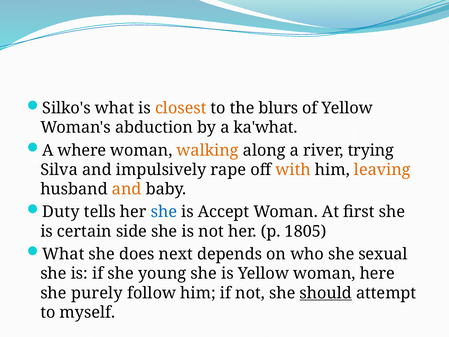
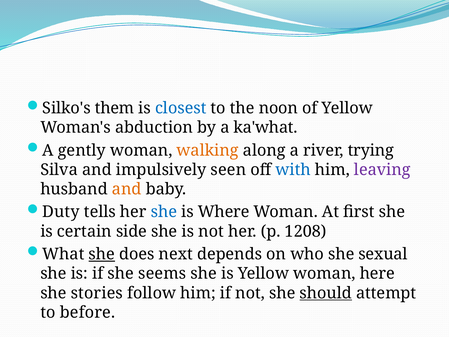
Silko's what: what -> them (115, 108)
closest colour: orange -> blue (181, 108)
blurs: blurs -> noon (278, 108)
where: where -> gently (82, 150)
rape: rape -> seen (228, 170)
with colour: orange -> blue (293, 170)
leaving colour: orange -> purple (382, 170)
Accept: Accept -> Where (224, 212)
1805: 1805 -> 1208 (306, 231)
she underline: none -> present (102, 254)
young: young -> seems (162, 273)
purely: purely -> stories (97, 293)
myself: myself -> before (87, 312)
